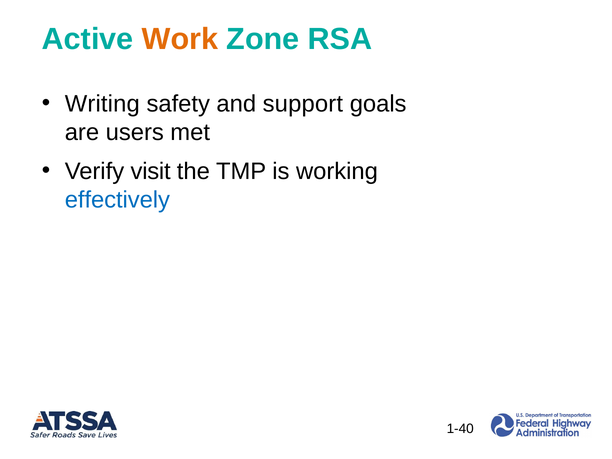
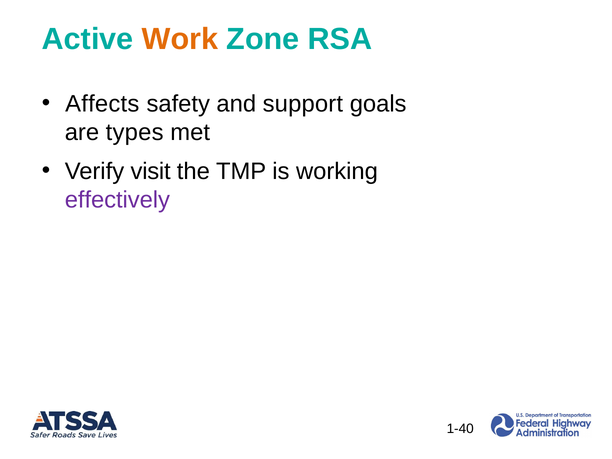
Writing: Writing -> Affects (102, 104)
users: users -> types (135, 132)
effectively colour: blue -> purple (117, 200)
